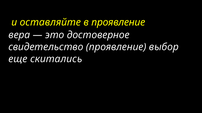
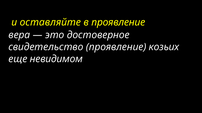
выбор: выбор -> козьих (164, 47)
скитались: скитались -> невидимом (56, 59)
